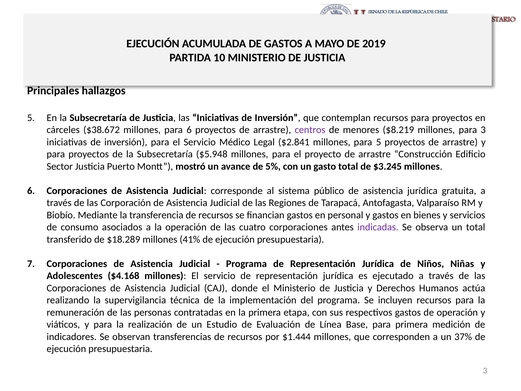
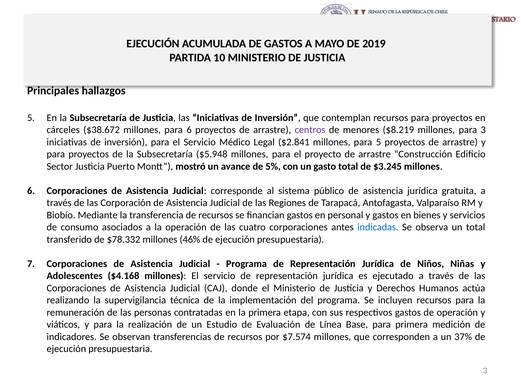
indicadas colour: purple -> blue (378, 227)
$18.289: $18.289 -> $78.332 (124, 239)
41%: 41% -> 46% (190, 239)
$1.444: $1.444 -> $7.574 (297, 337)
